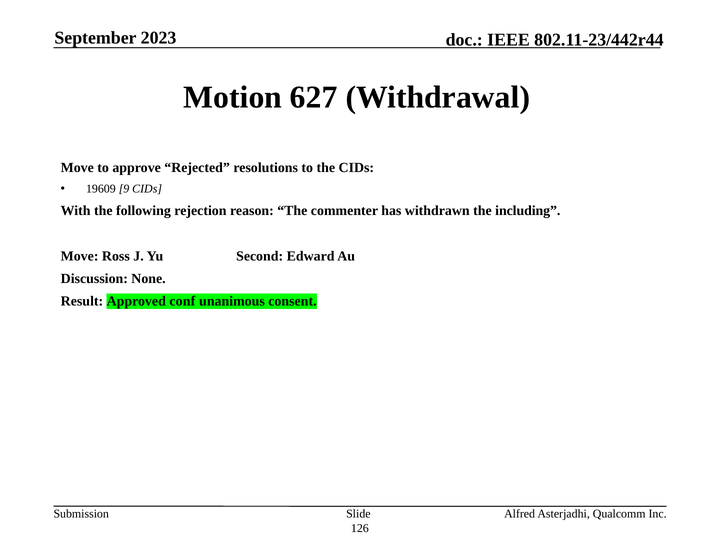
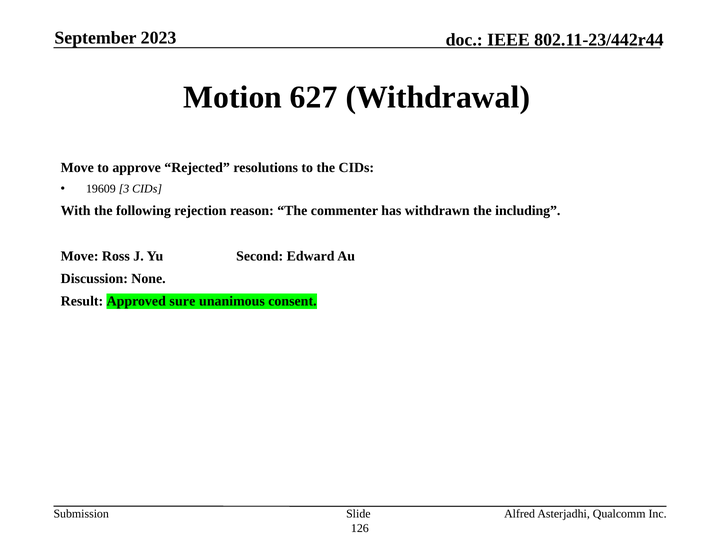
9: 9 -> 3 (124, 189)
conf: conf -> sure (182, 301)
